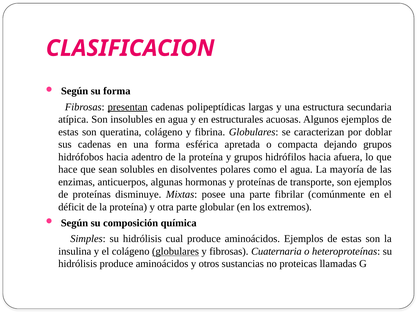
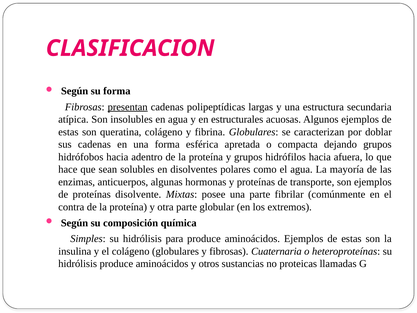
disminuye: disminuye -> disolvente (138, 194)
déficit: déficit -> contra (71, 207)
cual: cual -> para (174, 239)
globulares underline: present -> none (175, 251)
